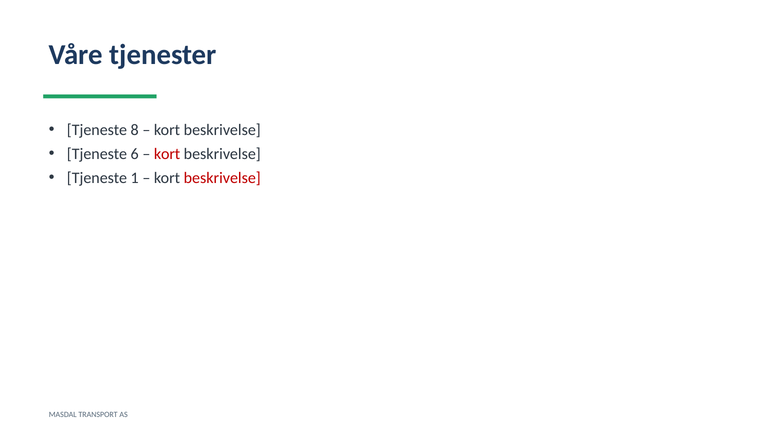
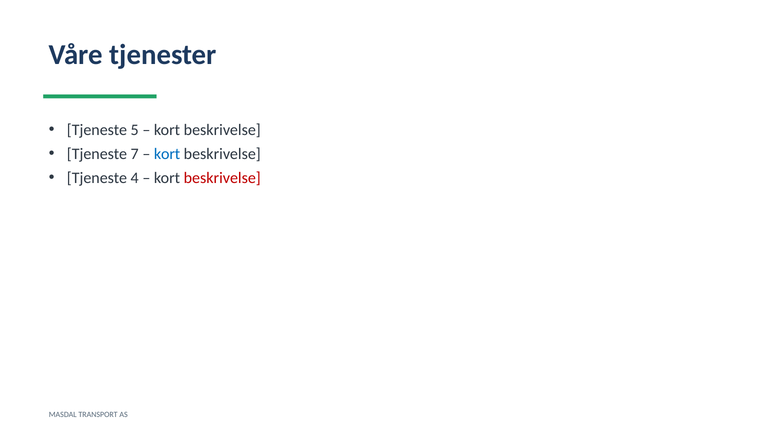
8: 8 -> 5 (135, 130)
6: 6 -> 7 (135, 154)
kort colour: red -> blue (167, 154)
1: 1 -> 4 (135, 178)
